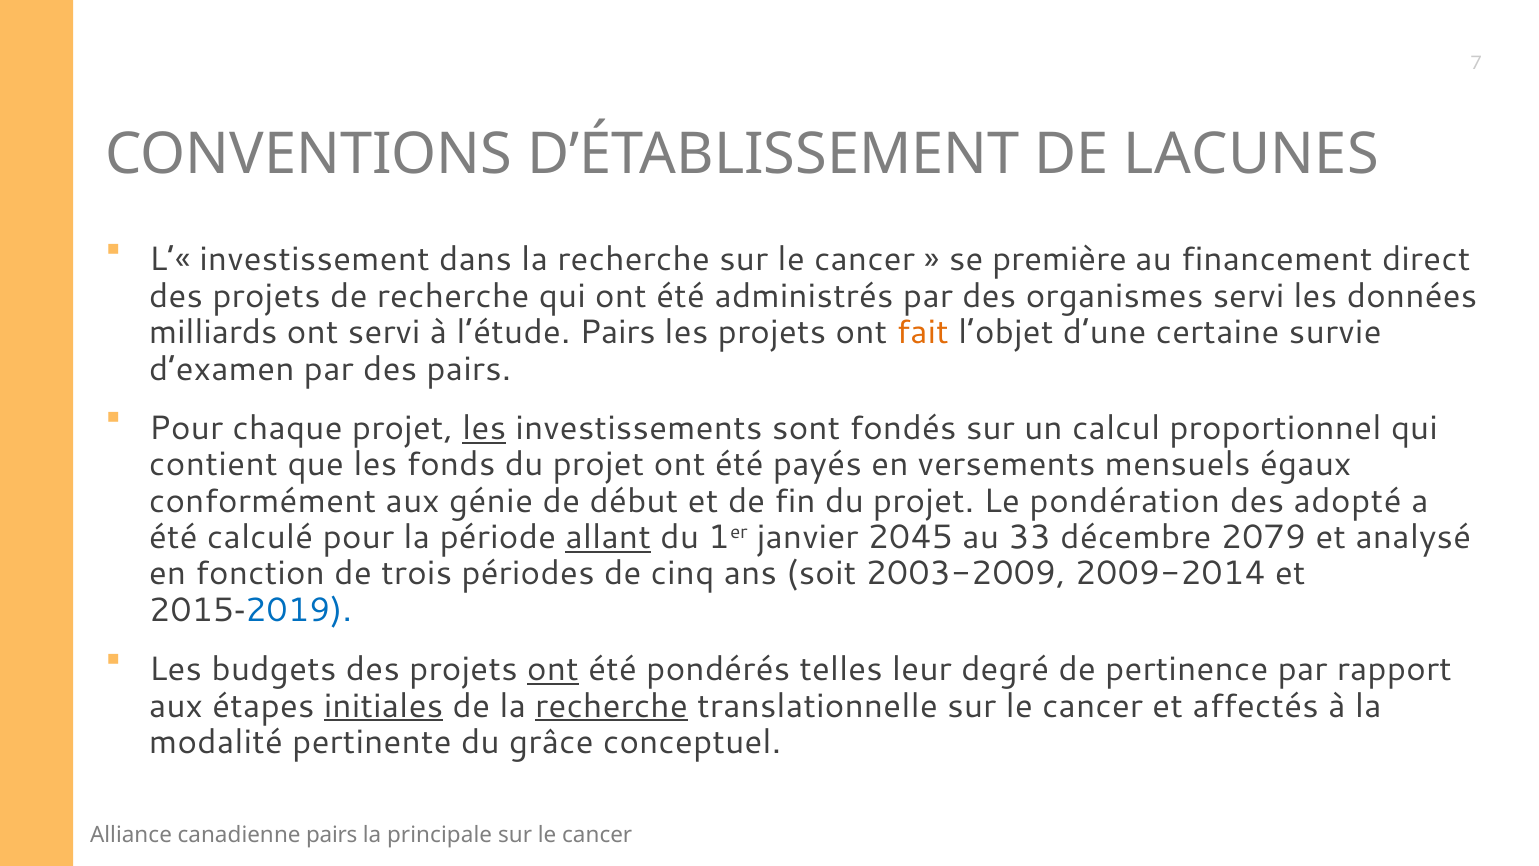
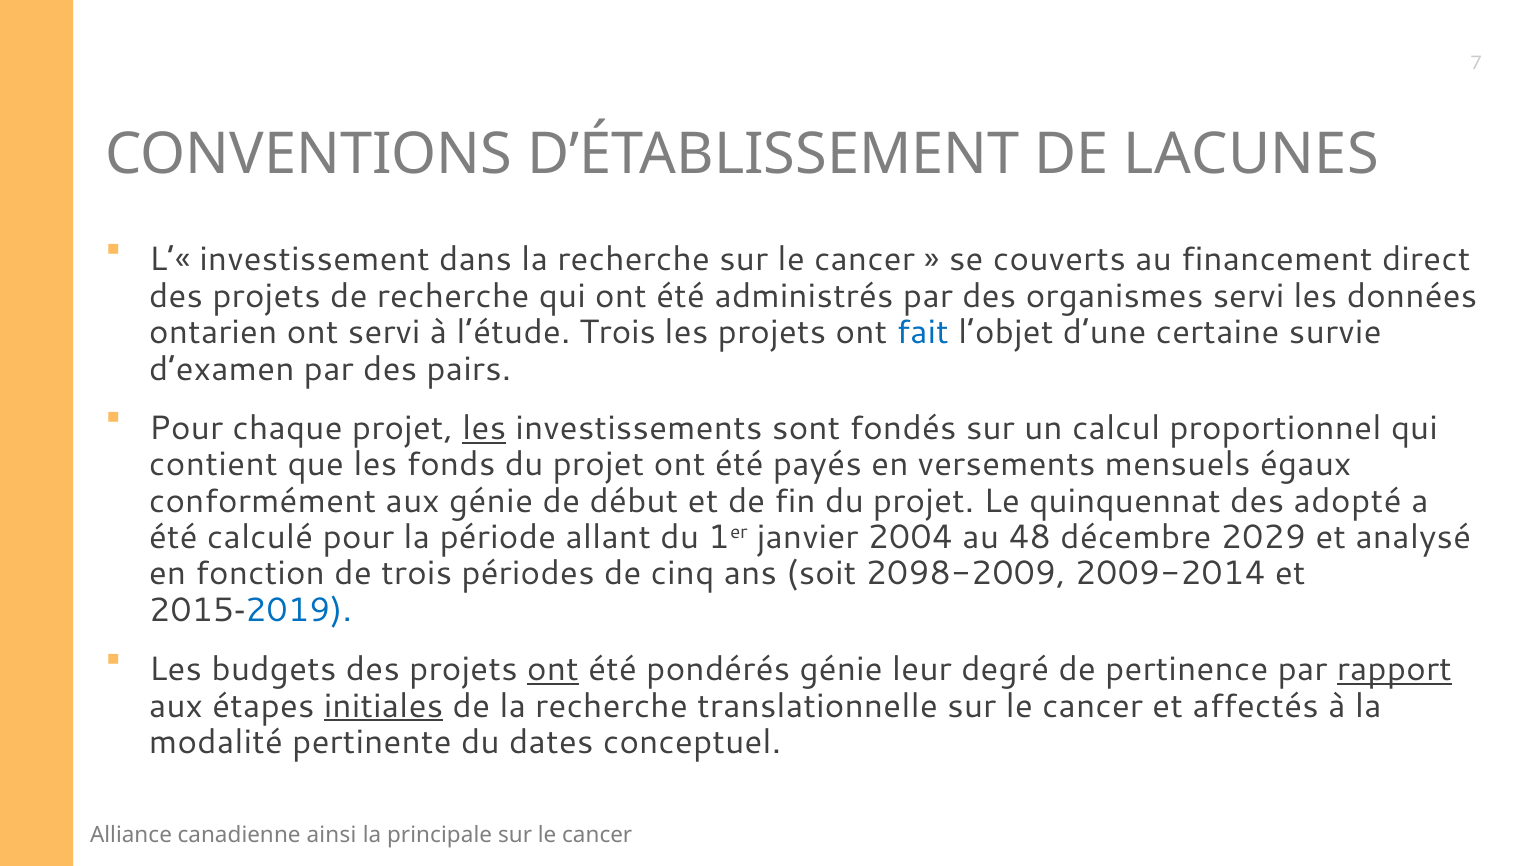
première: première -> couverts (1059, 260)
milliards: milliards -> ontarien (213, 332)
l’étude Pairs: Pairs -> Trois (618, 332)
fait colour: orange -> blue (923, 332)
pondération: pondération -> quinquennat (1125, 501)
allant underline: present -> none (608, 537)
2045: 2045 -> 2004 (910, 537)
33: 33 -> 48 (1030, 537)
2079: 2079 -> 2029 (1263, 537)
2003-2009: 2003-2009 -> 2098-2009 (966, 574)
pondérés telles: telles -> génie (841, 669)
rapport underline: none -> present (1394, 669)
recherche underline: present -> none (612, 706)
grâce: grâce -> dates (551, 742)
pairs: pairs -> ainsi (332, 835)
